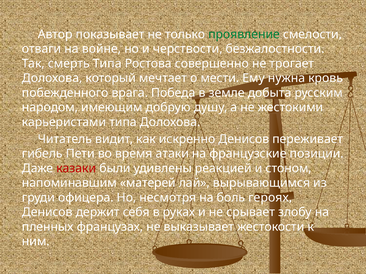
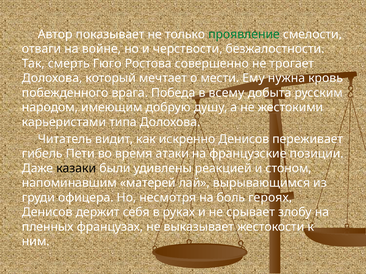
смерть Типа: Типа -> Гюго (107, 64)
земле: земле -> всему (227, 93)
казаки colour: red -> black (76, 169)
